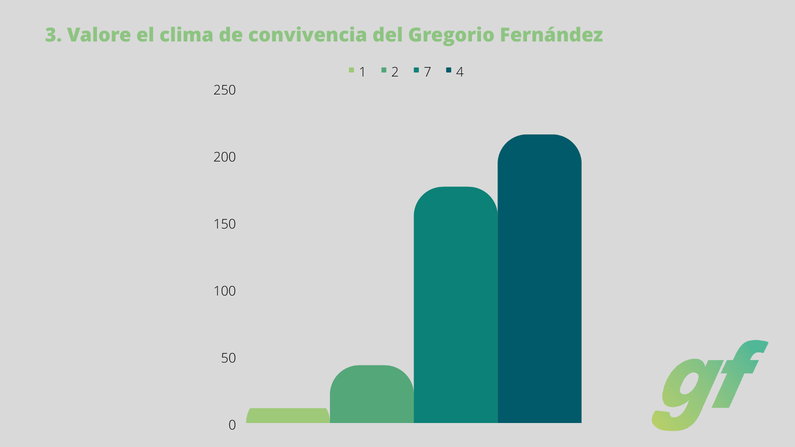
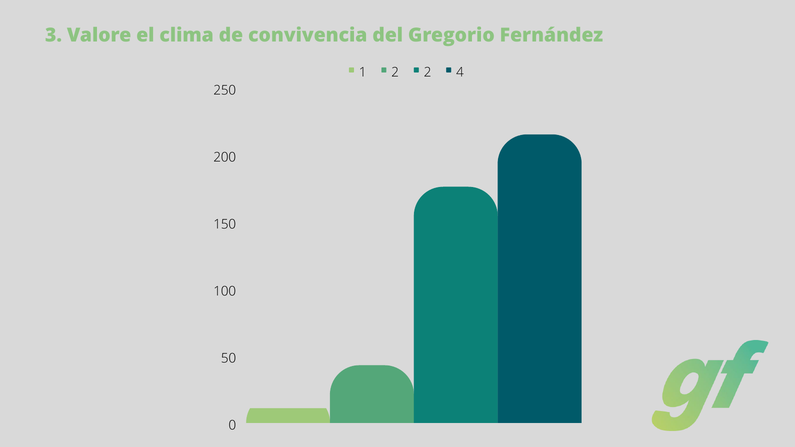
2 7: 7 -> 2 (428, 73)
